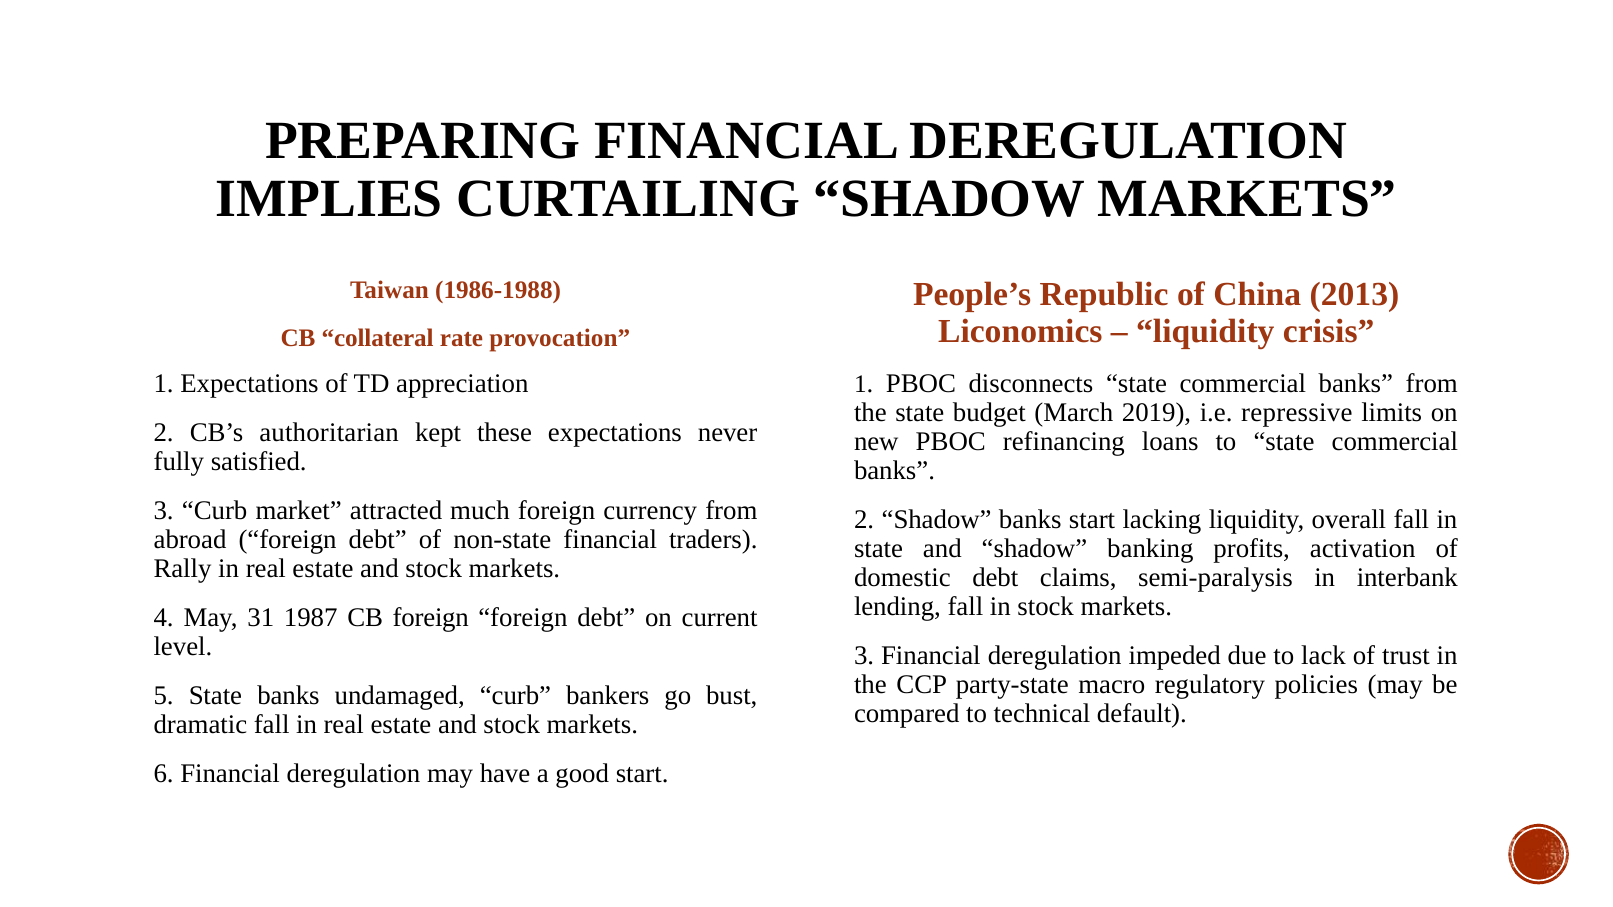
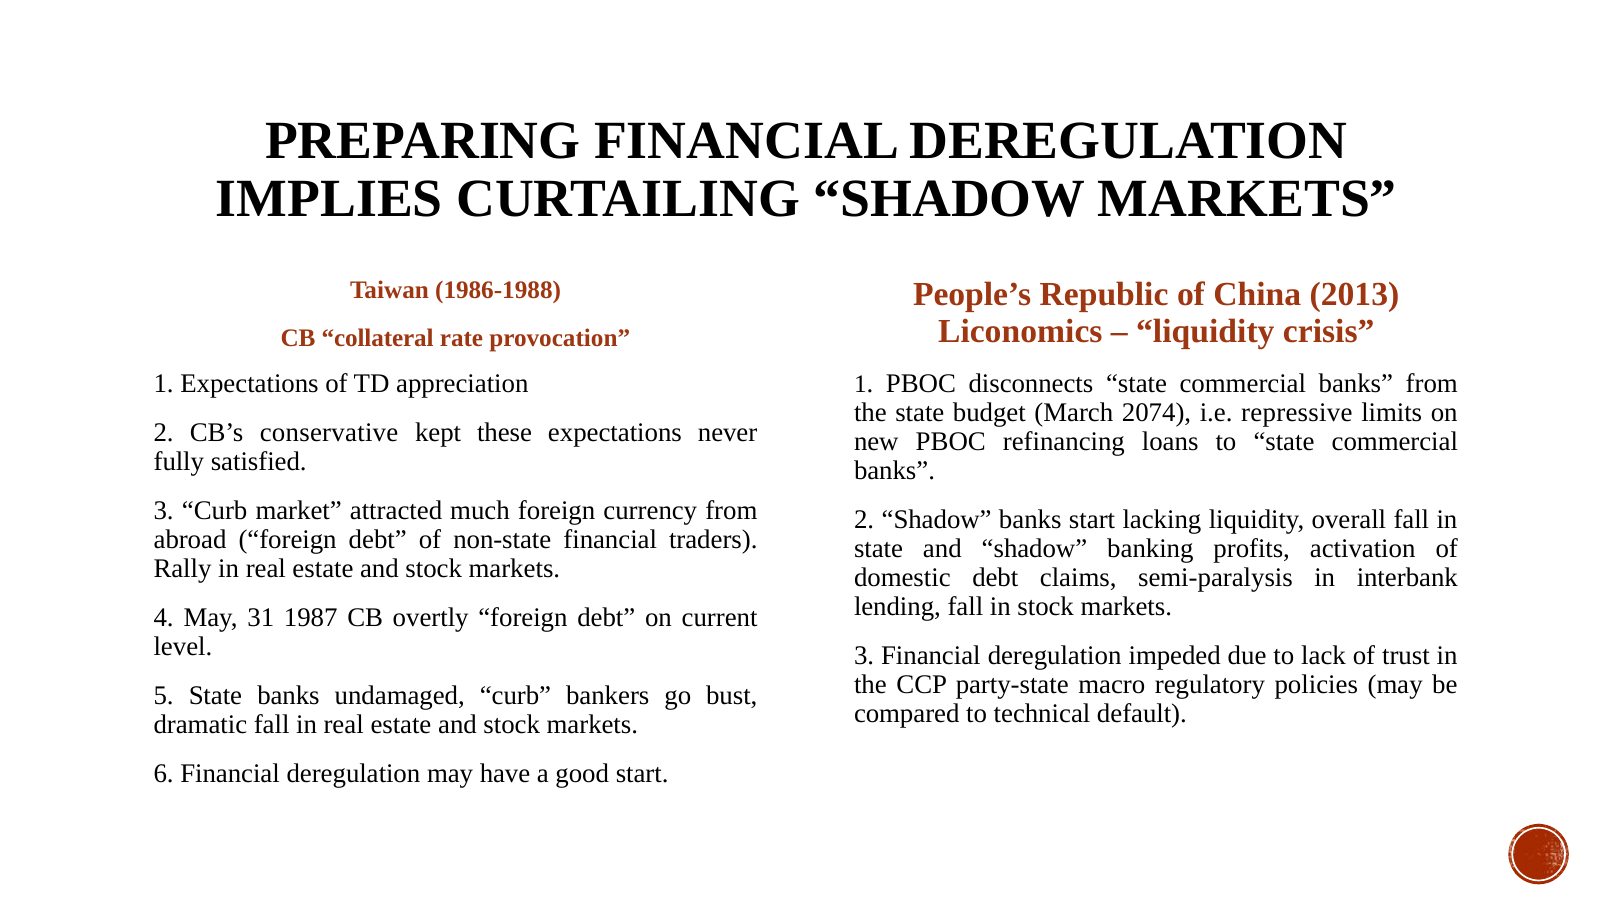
2019: 2019 -> 2074 (1157, 412)
authoritarian: authoritarian -> conservative (329, 432)
CB foreign: foreign -> overtly (431, 618)
